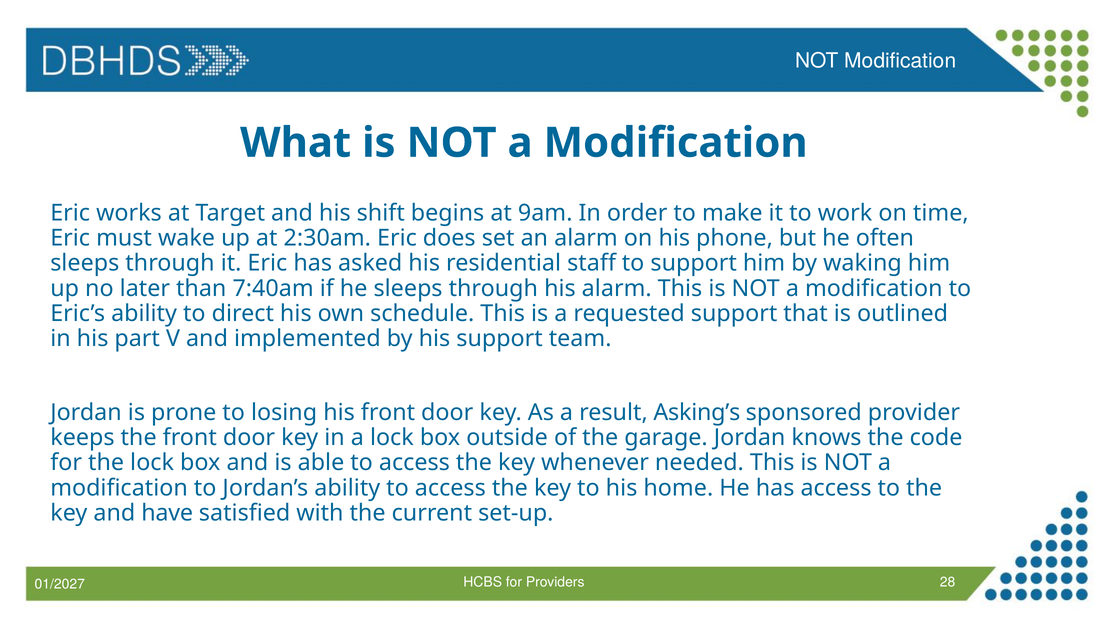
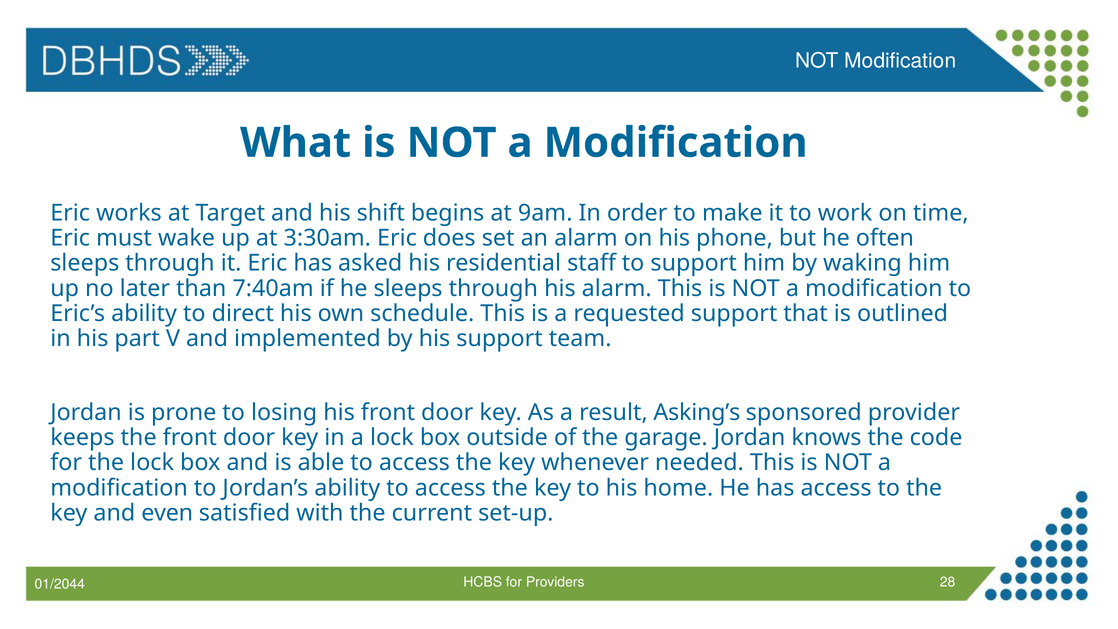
2:30am: 2:30am -> 3:30am (327, 238)
have: have -> even (167, 513)
01/2027: 01/2027 -> 01/2044 (60, 584)
